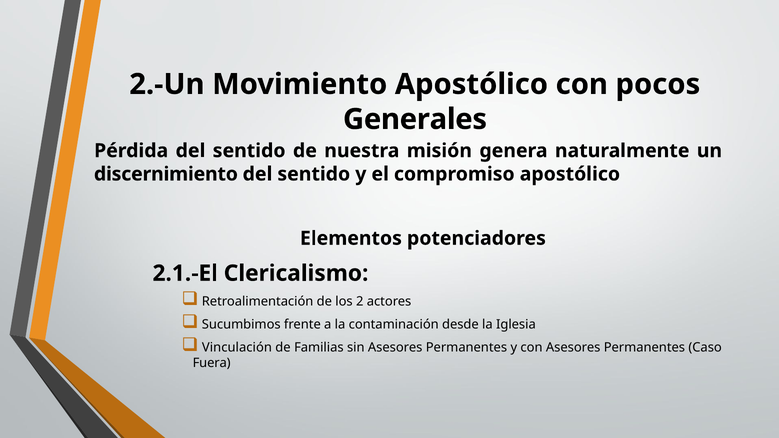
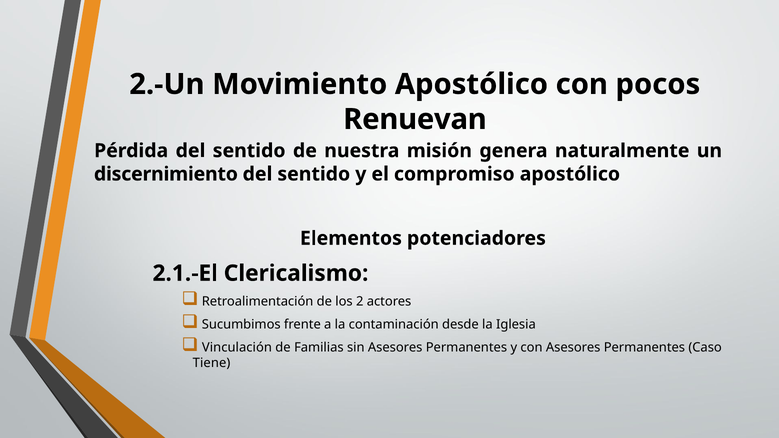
Generales: Generales -> Renuevan (415, 119)
Fuera: Fuera -> Tiene (212, 363)
